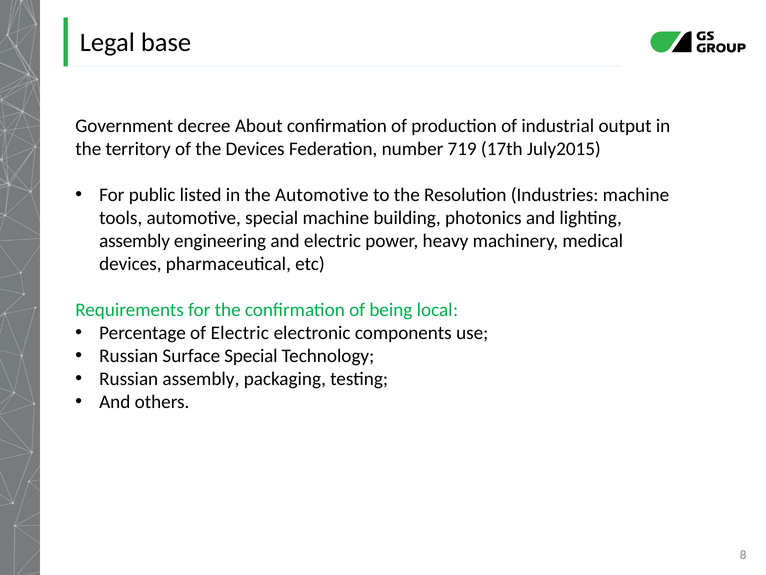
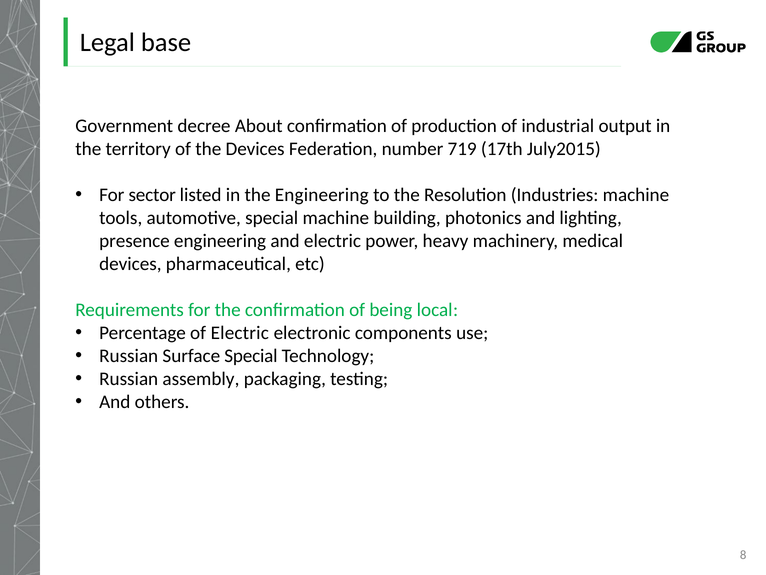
public: public -> sector (152, 195)
the Automotive: Automotive -> Engineering (322, 195)
assembly: assembly -> presence (134, 241)
